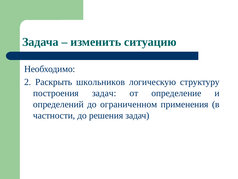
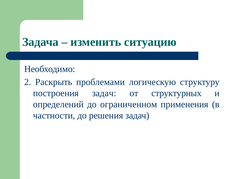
школьников: школьников -> проблемами (101, 82)
определение: определение -> структурных (176, 93)
